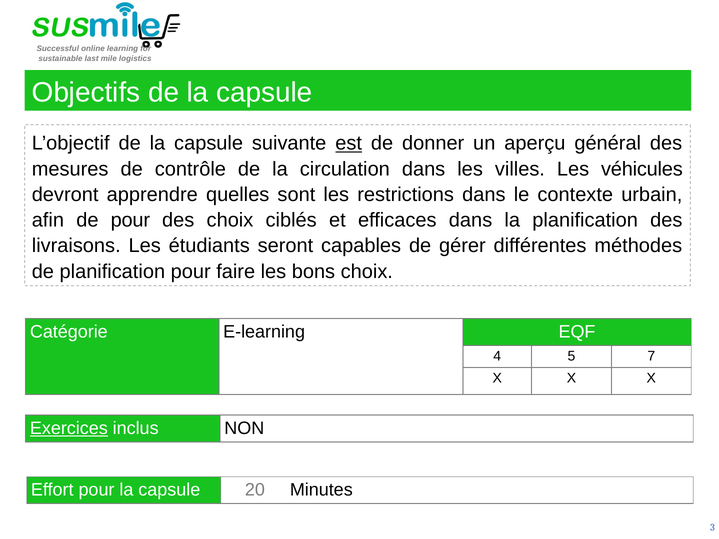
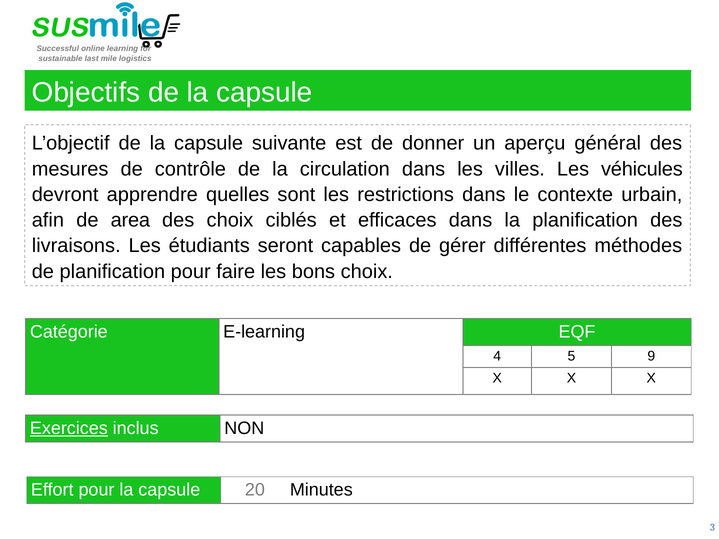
est underline: present -> none (349, 143)
de pour: pour -> area (130, 220)
7: 7 -> 9 (651, 356)
